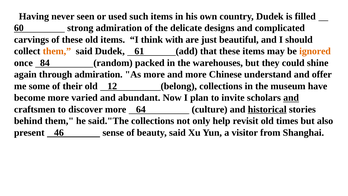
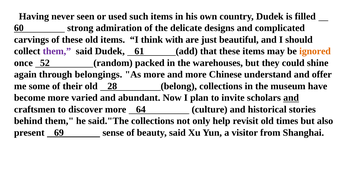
them colour: orange -> purple (57, 51)
84: 84 -> 52 (45, 63)
through admiration: admiration -> belongings (98, 74)
12: 12 -> 28 (112, 86)
historical underline: present -> none (267, 109)
46: 46 -> 69 (59, 132)
